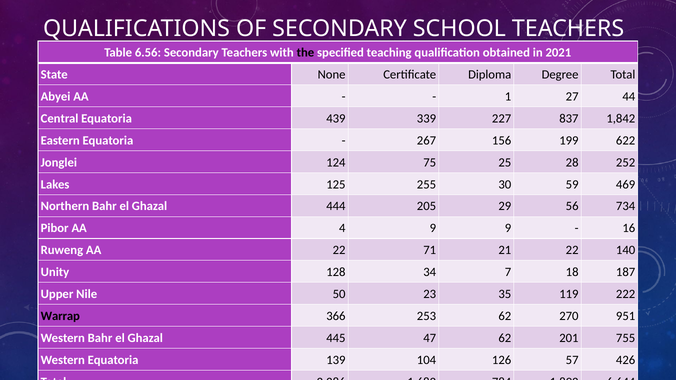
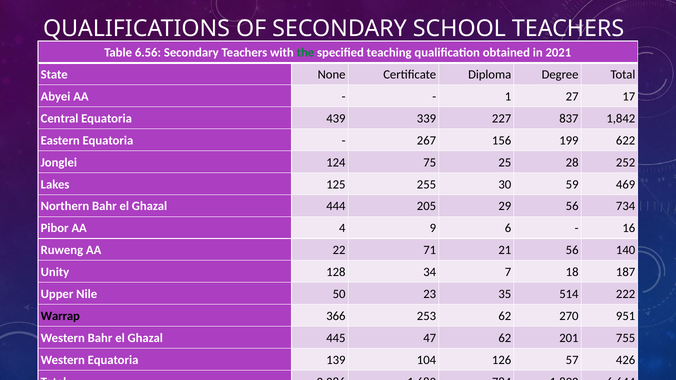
the colour: black -> green (305, 53)
44: 44 -> 17 (629, 97)
9 9: 9 -> 6 (508, 228)
21 22: 22 -> 56 (572, 250)
119: 119 -> 514 (569, 294)
